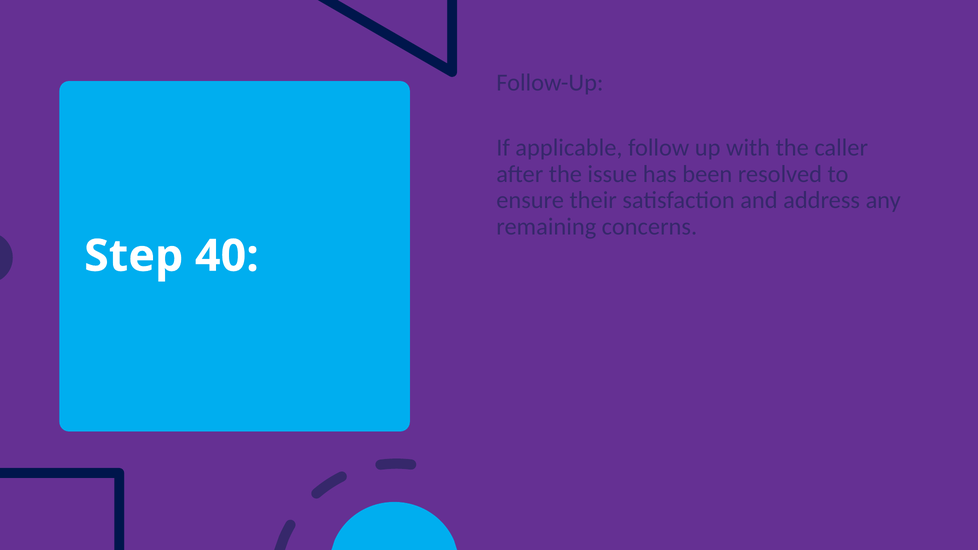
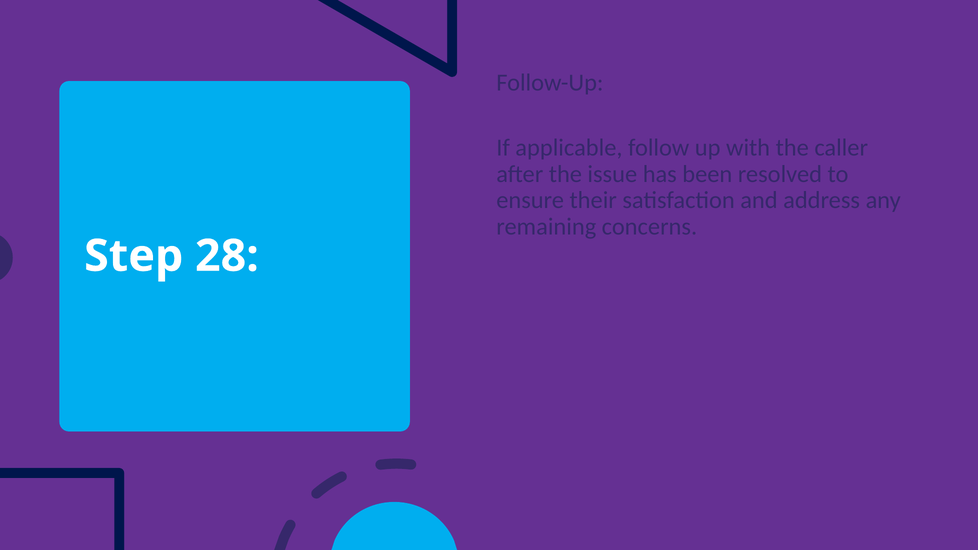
40: 40 -> 28 (227, 256)
